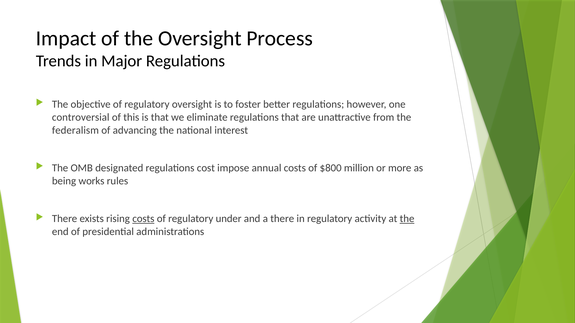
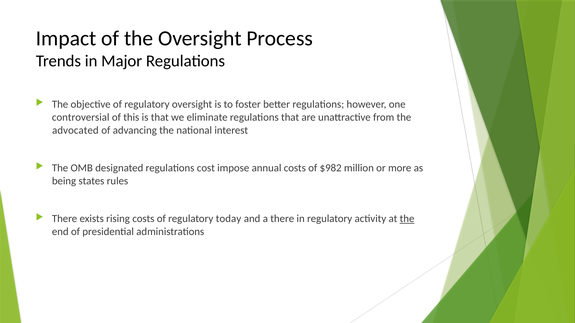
federalism: federalism -> advocated (75, 130)
$800: $800 -> $982 (331, 168)
works: works -> states (91, 181)
costs underline: present -> none (143, 219)
under: under -> today (229, 219)
